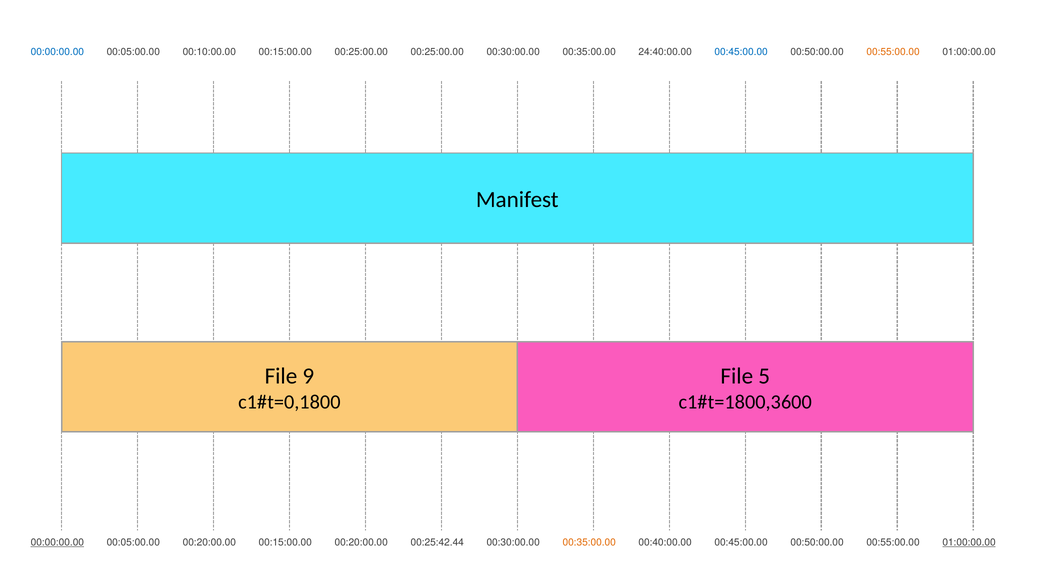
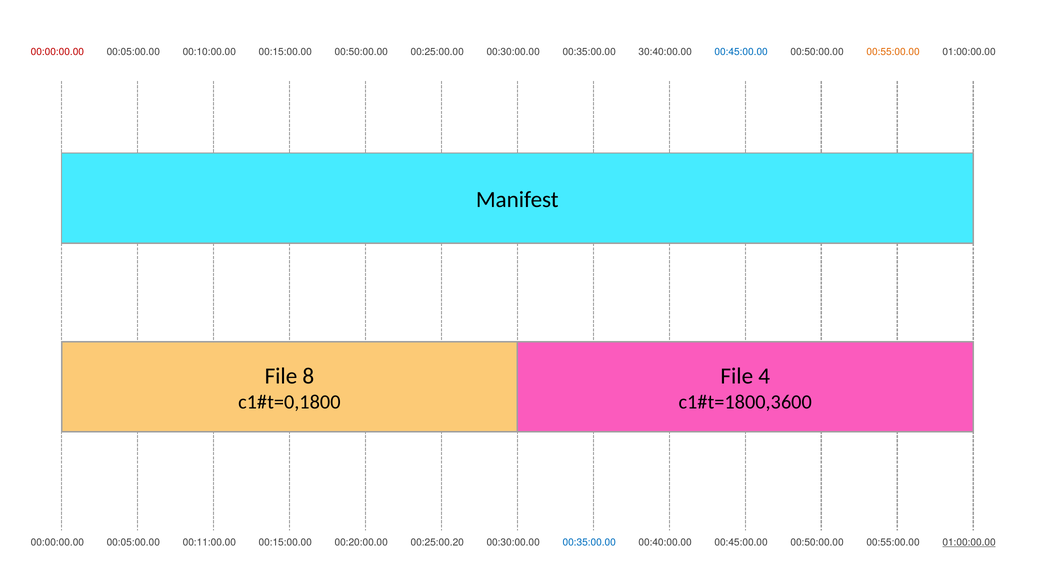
00:00:00.00 colour: blue -> red (57, 52)
00:15:00.00 00:25:00.00: 00:25:00.00 -> 00:50:00.00 (361, 52)
24:40:00.00: 24:40:00.00 -> 30:40:00.00 (665, 52)
9: 9 -> 8 (308, 377)
5: 5 -> 4 (764, 377)
00:00:00.00 underline: present -> none (57, 543)
00:05:00.00 00:20:00.00: 00:20:00.00 -> 00:11:00.00 (209, 543)
00:25:42.44: 00:25:42.44 -> 00:25:00.20 (437, 543)
00:35:00.00 colour: orange -> blue (589, 543)
